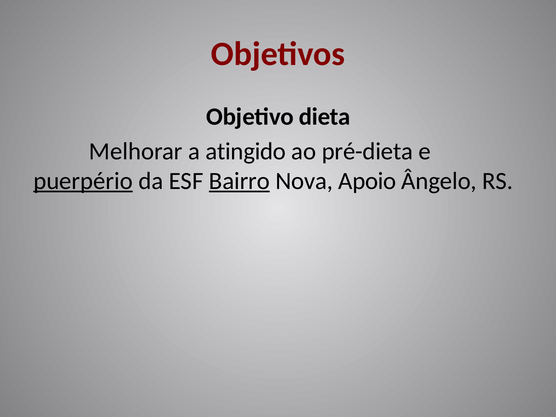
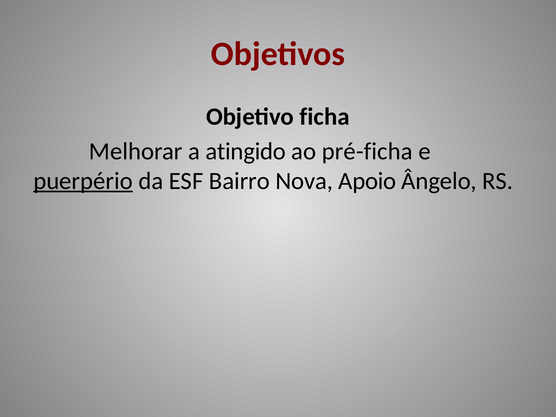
dieta: dieta -> ficha (325, 117)
pré-dieta: pré-dieta -> pré-ficha (367, 151)
Bairro underline: present -> none (239, 181)
